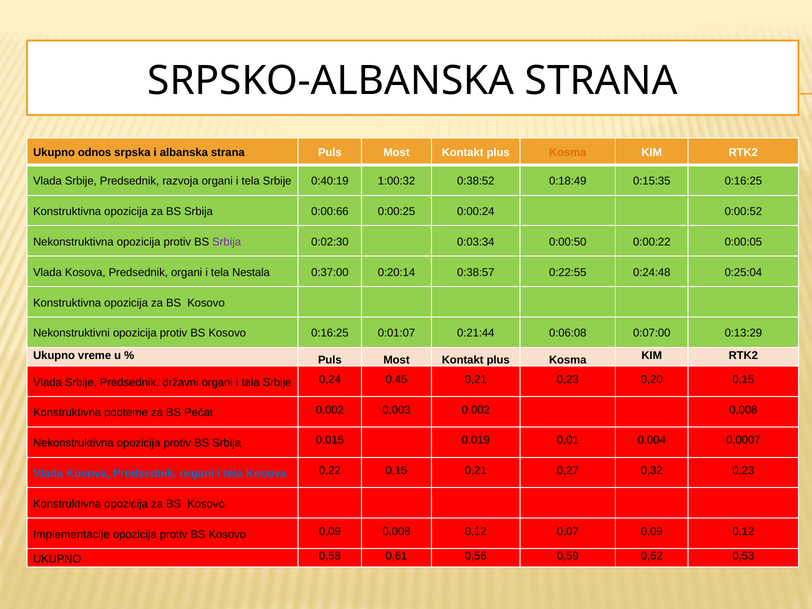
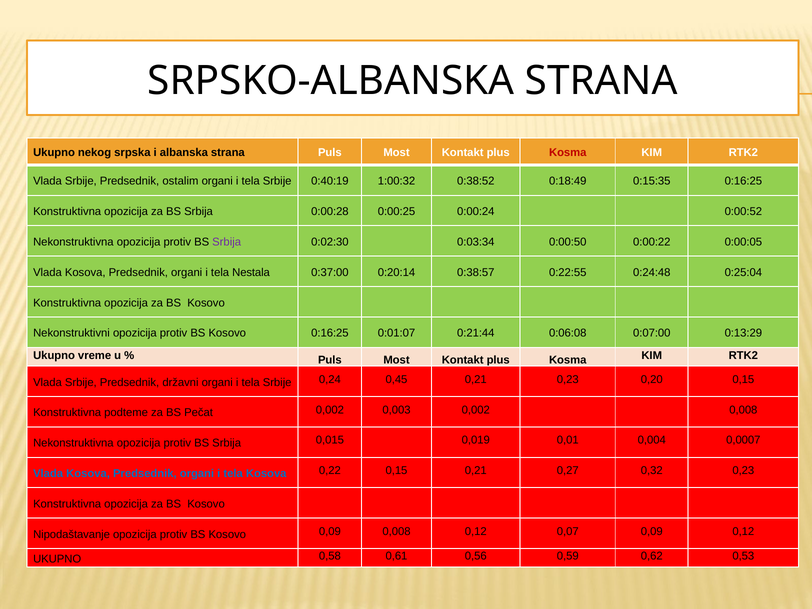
odnos: odnos -> nekog (95, 153)
Kosma colour: orange -> red (568, 153)
razvoja: razvoja -> ostalim (180, 181)
0:00:66: 0:00:66 -> 0:00:28 (330, 212)
Implementacije: Implementacije -> Nipodaštavanje (72, 534)
